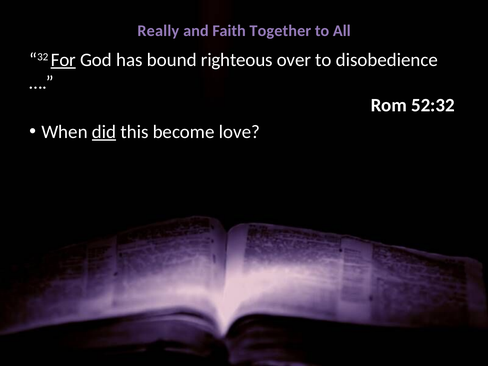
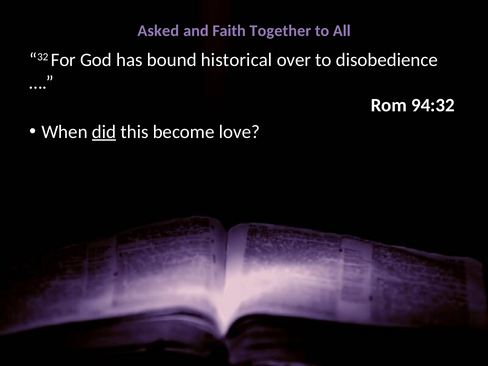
Really: Really -> Asked (158, 31)
For underline: present -> none (63, 60)
righteous: righteous -> historical (237, 60)
52:32: 52:32 -> 94:32 (433, 105)
